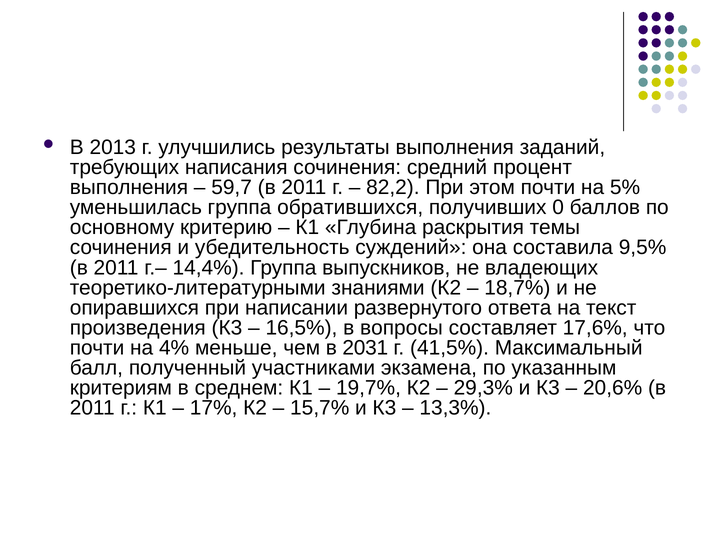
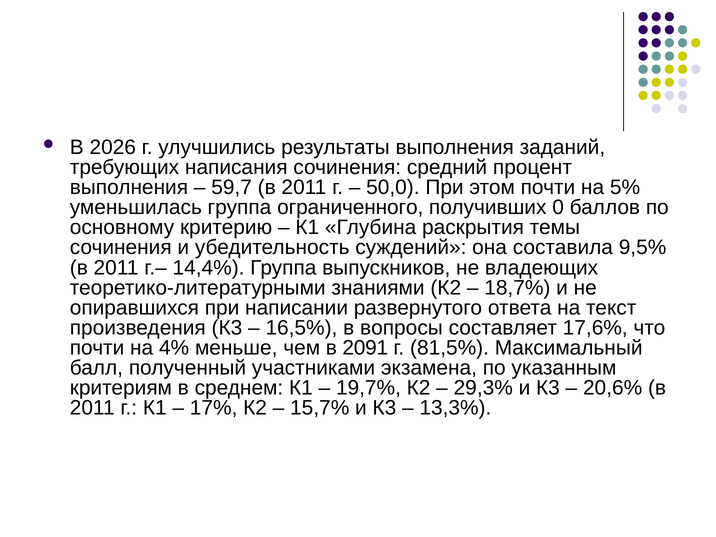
2013: 2013 -> 2026 (113, 147)
82,2: 82,2 -> 50,0 (393, 187)
обратившихся: обратившихся -> ограниченного (350, 207)
2031: 2031 -> 2091 (365, 348)
41,5%: 41,5% -> 81,5% (450, 348)
